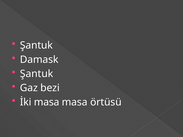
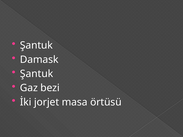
İki masa: masa -> jorjet (47, 102)
